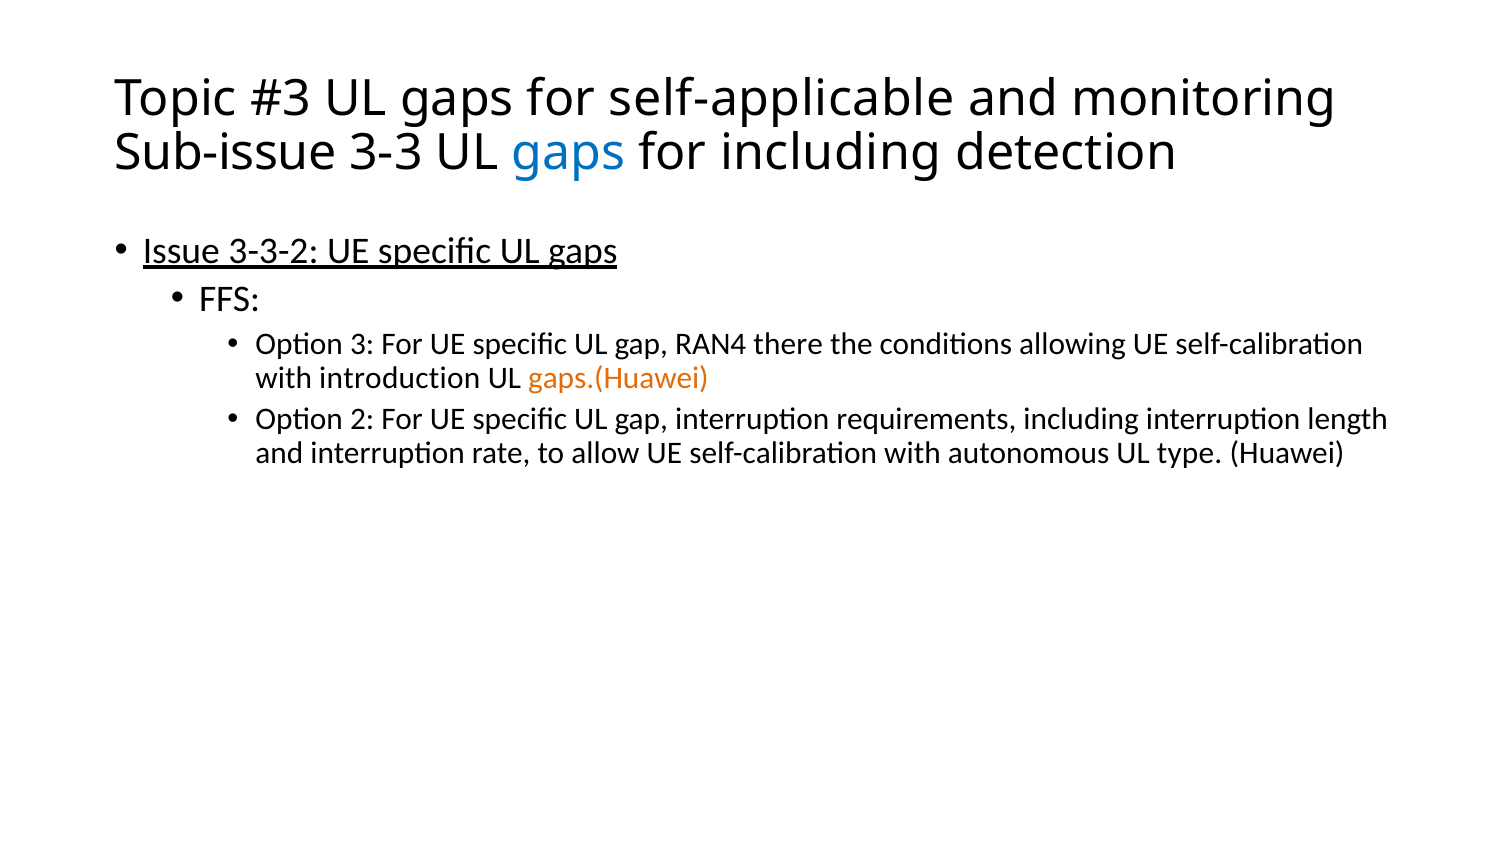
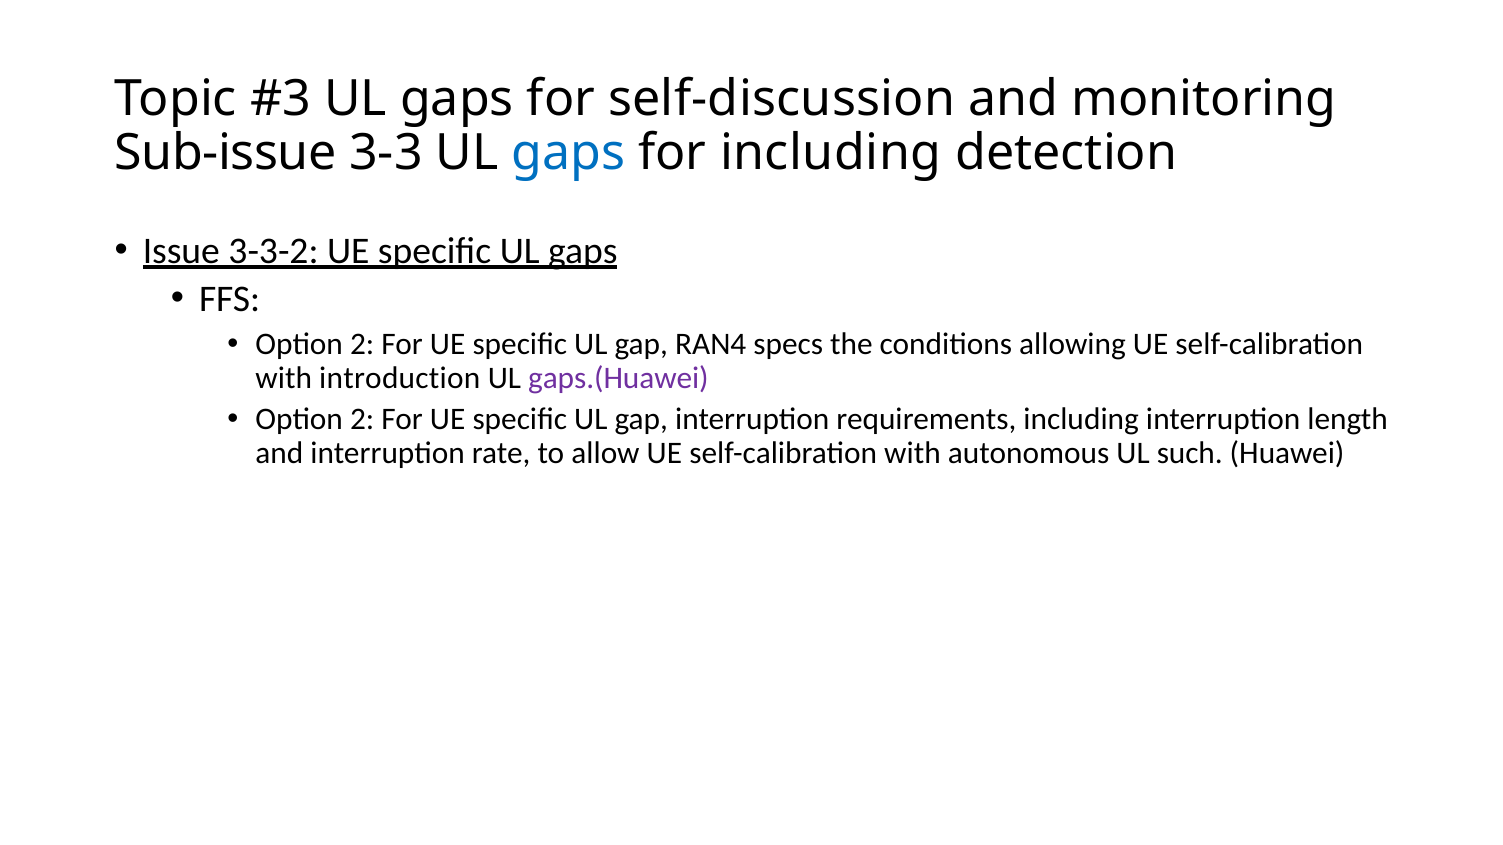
self-applicable: self-applicable -> self-discussion (782, 99)
3: 3 -> 2 (362, 344)
there: there -> specs (788, 344)
gaps.(Huawei colour: orange -> purple (618, 378)
type: type -> such (1190, 454)
